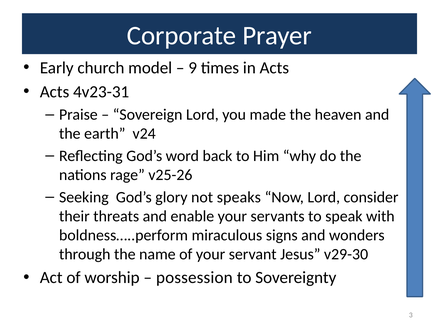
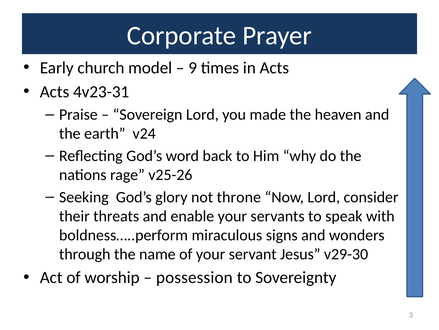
speaks: speaks -> throne (239, 197)
